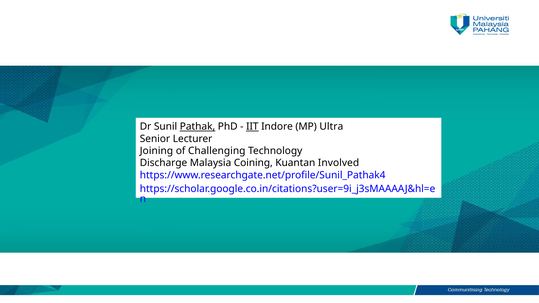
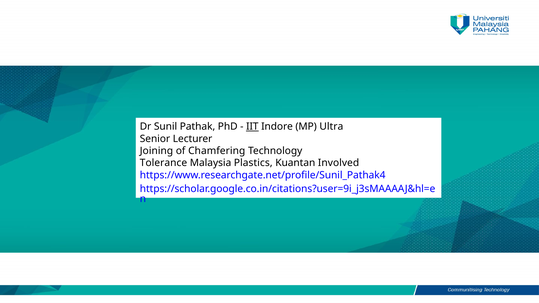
Pathak underline: present -> none (197, 127)
Challenging: Challenging -> Chamfering (217, 151)
Discharge: Discharge -> Tolerance (163, 163)
Coining: Coining -> Plastics (253, 163)
